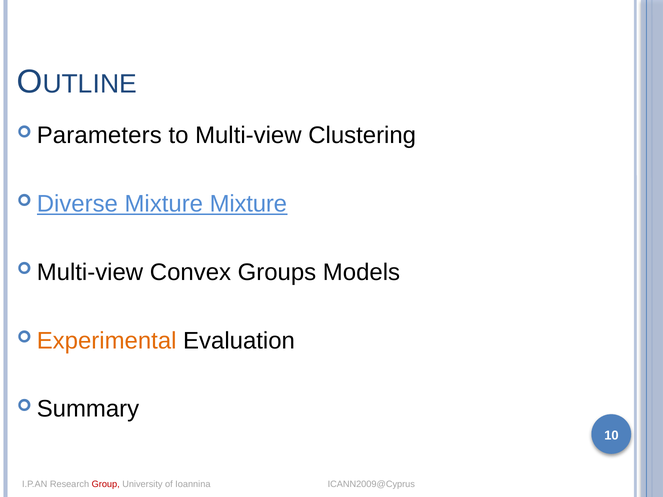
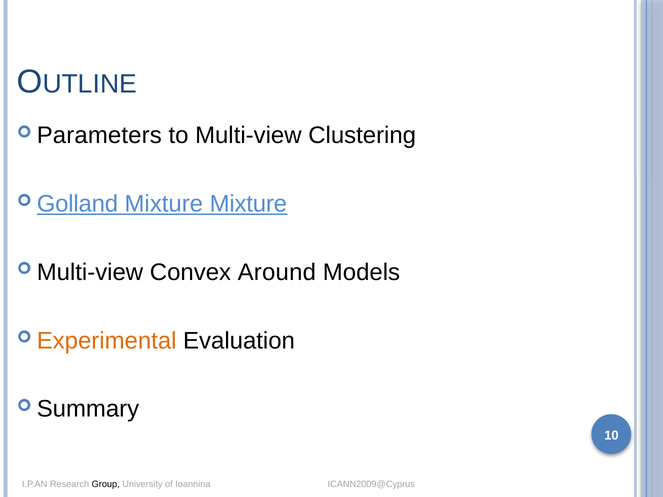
Diverse: Diverse -> Golland (77, 204)
Groups: Groups -> Around (277, 272)
Group colour: red -> black (106, 485)
